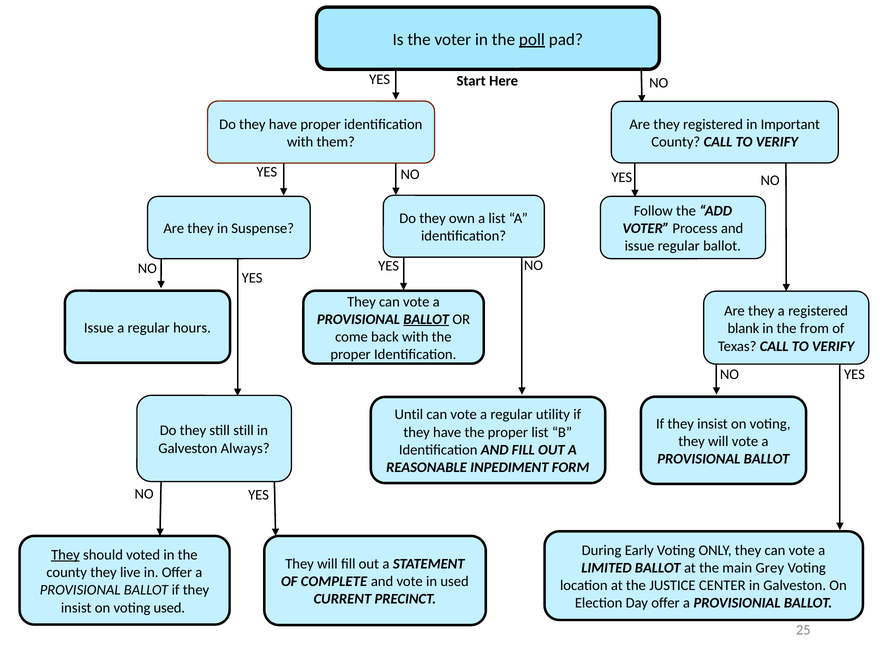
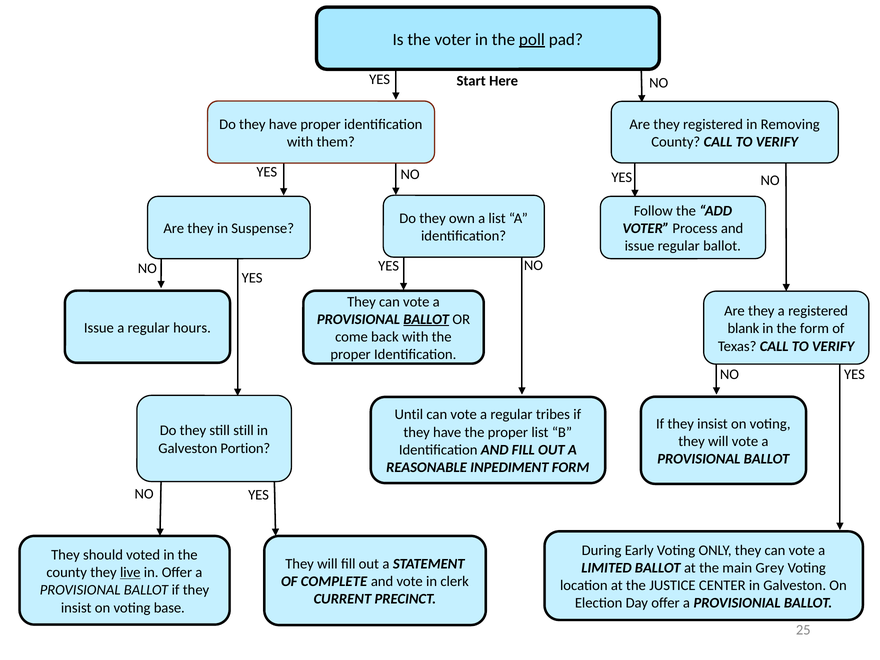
Important: Important -> Removing (790, 124)
the from: from -> form (814, 329)
utility: utility -> tribes (553, 415)
Always: Always -> Portion (245, 448)
They underline: present -> none (65, 555)
live underline: none -> present (130, 572)
in used: used -> clerk (455, 581)
voting used: used -> base (169, 608)
